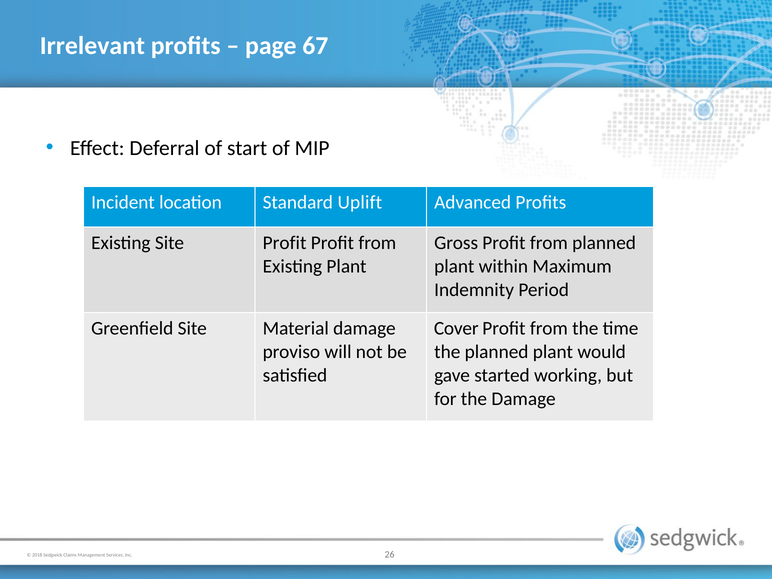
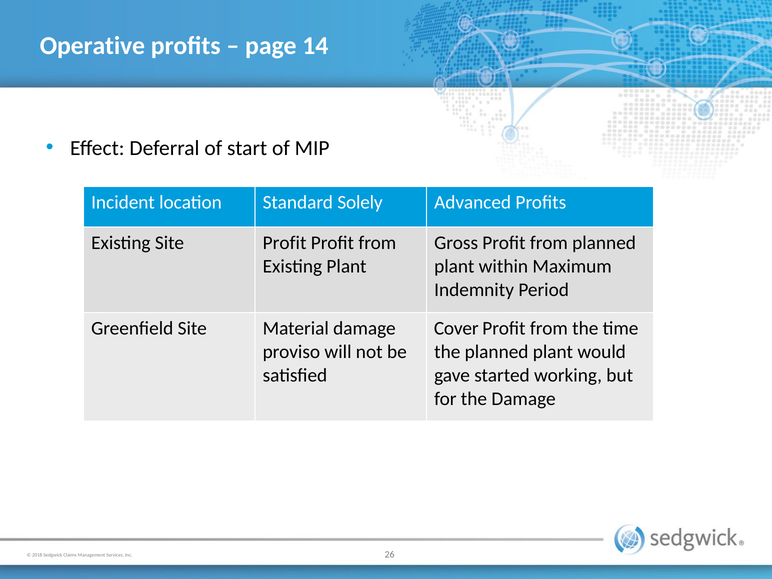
Irrelevant: Irrelevant -> Operative (92, 46)
67: 67 -> 14 (315, 46)
Uplift: Uplift -> Solely (360, 202)
